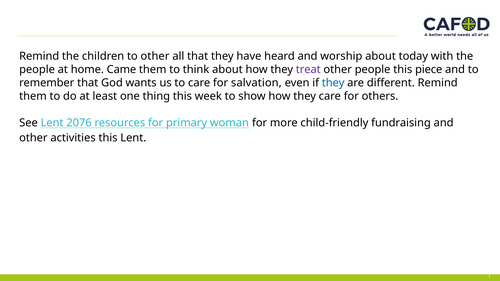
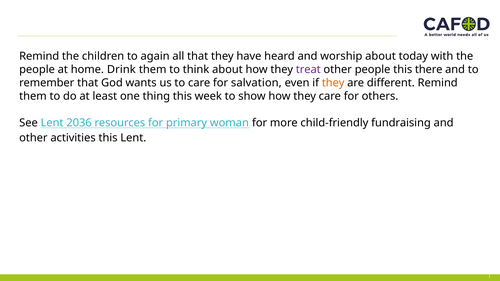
to other: other -> again (155, 56)
Came: Came -> Drink (121, 70)
piece: piece -> there (429, 70)
they colour: blue -> orange (333, 83)
2076: 2076 -> 2036 (79, 123)
